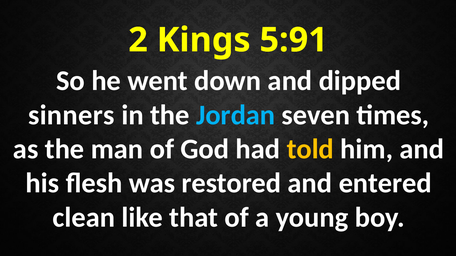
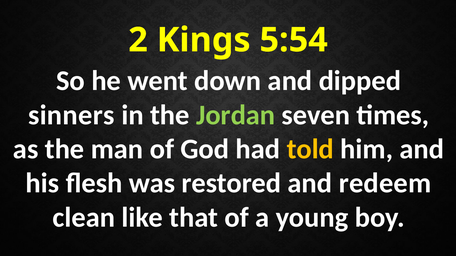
5:91: 5:91 -> 5:54 (294, 40)
Jordan colour: light blue -> light green (236, 115)
entered: entered -> redeem (385, 184)
